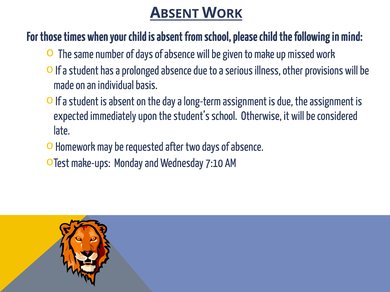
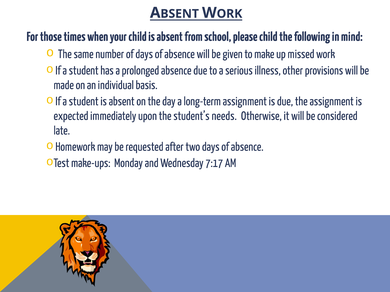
student’s school: school -> needs (224, 116)
7:10: 7:10 -> 7:17 (214, 163)
